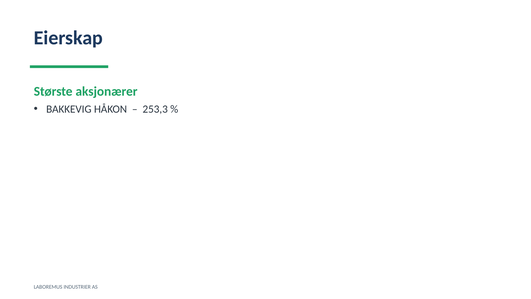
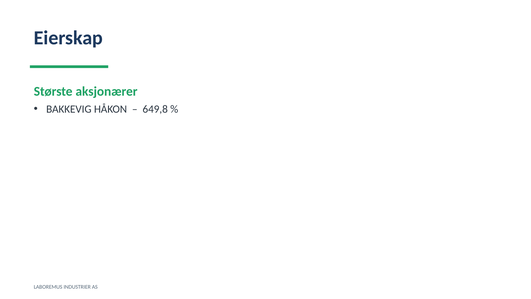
253,3: 253,3 -> 649,8 (155, 109)
